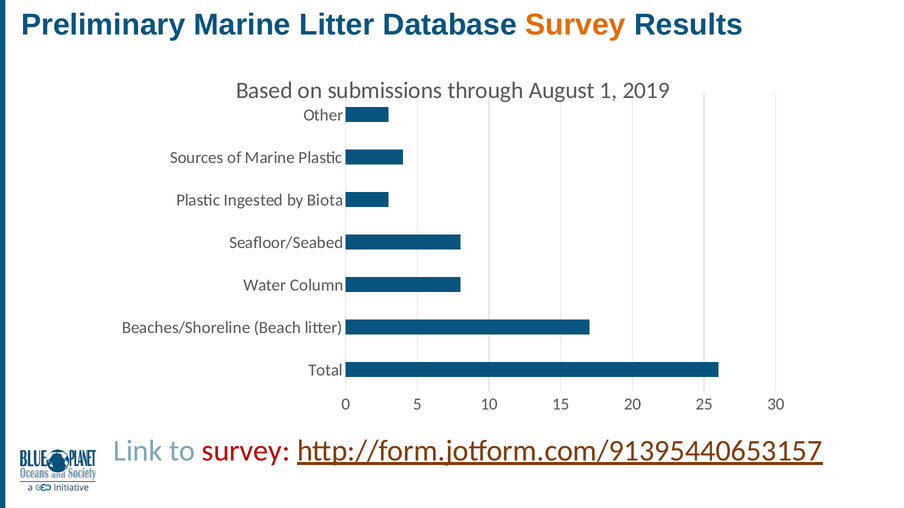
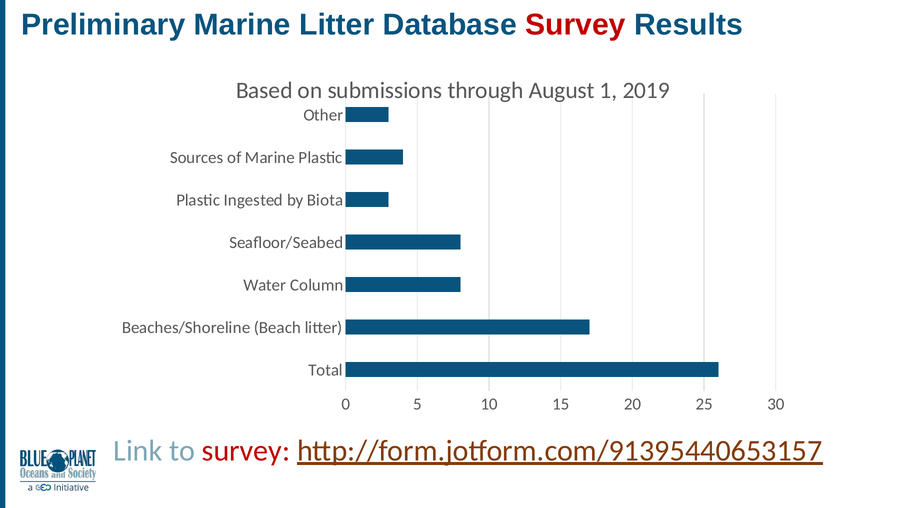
Survey colour: orange -> red (575, 25)
